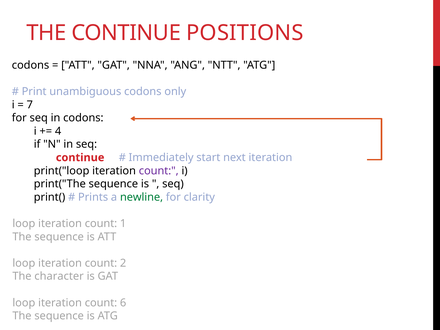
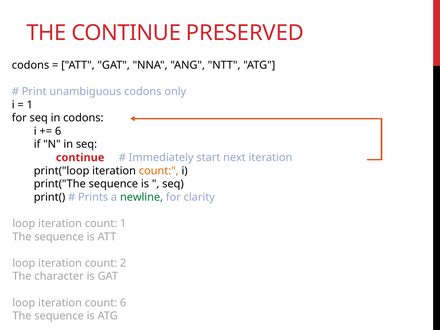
POSITIONS: POSITIONS -> PRESERVED (245, 33)
7: 7 -> 1 (30, 105)
4: 4 -> 6 (58, 131)
count colour: purple -> orange (159, 171)
